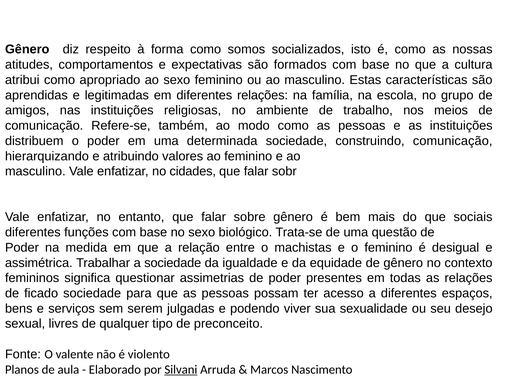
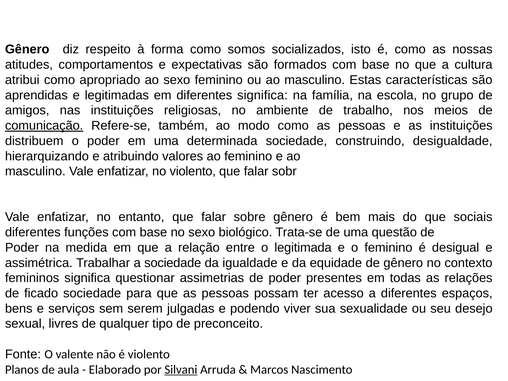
diferentes relações: relações -> significa (262, 95)
comunicação underline: none -> present (44, 126)
construindo comunicação: comunicação -> desigualdade (453, 141)
no cidades: cidades -> violento (193, 171)
machistas: machistas -> legitimada (303, 248)
